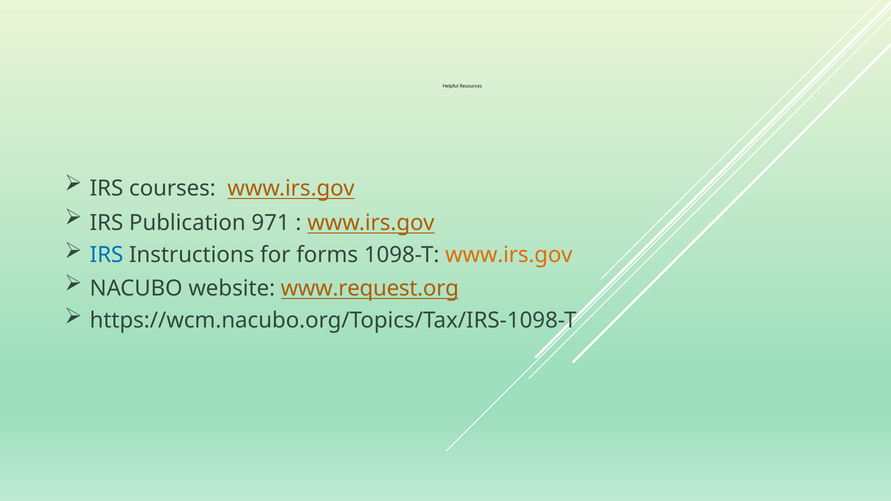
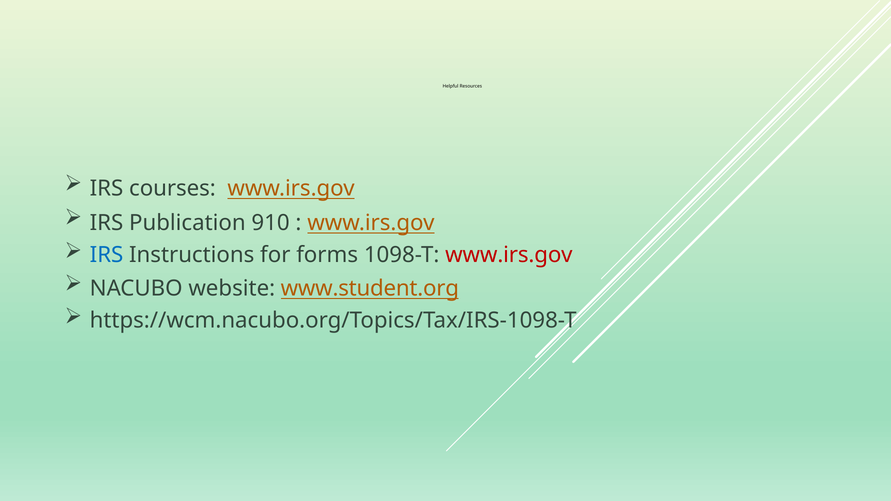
971: 971 -> 910 (271, 223)
www.irs.gov colour: orange -> red (509, 255)
www.request.org: www.request.org -> www.student.org (370, 289)
